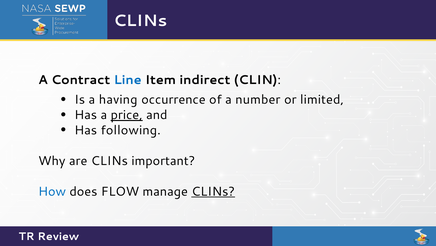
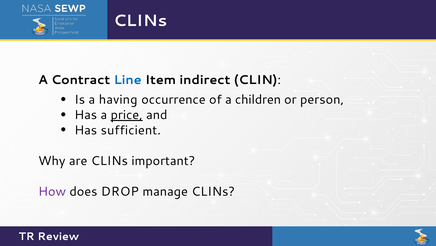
number: number -> children (258, 99)
limited: limited -> person (322, 99)
following: following -> sufficient (131, 130)
How colour: blue -> purple (52, 191)
FLOW: FLOW -> DROP (120, 191)
CLINs underline: present -> none (213, 191)
